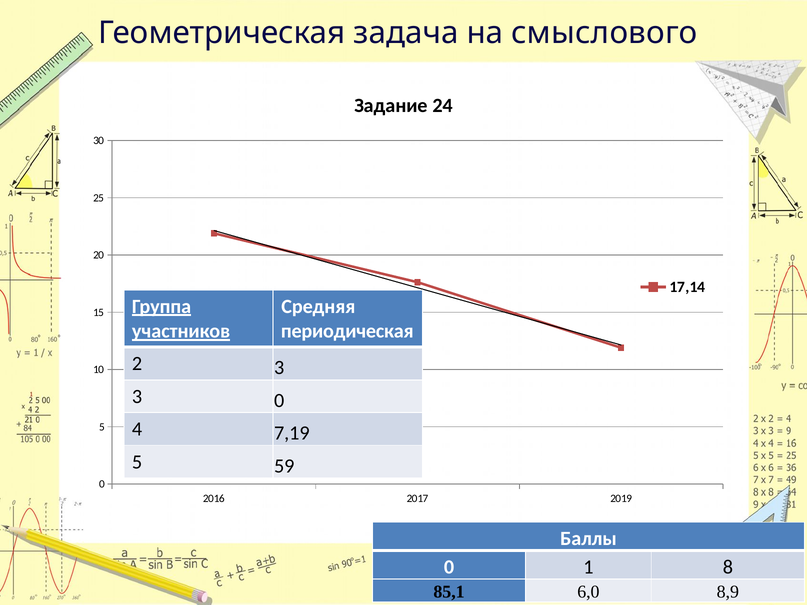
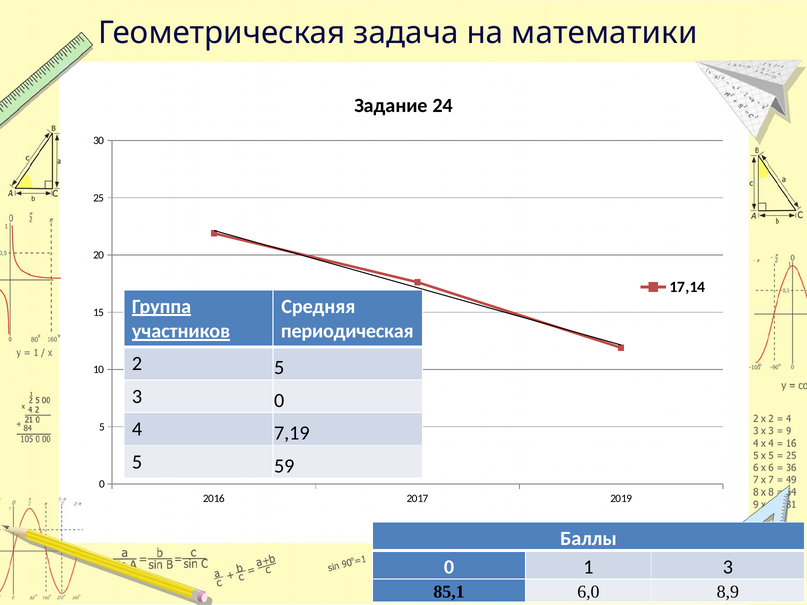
смыслового: смыслового -> математики (604, 33)
2 3: 3 -> 5 (279, 368)
1 8: 8 -> 3 (728, 567)
